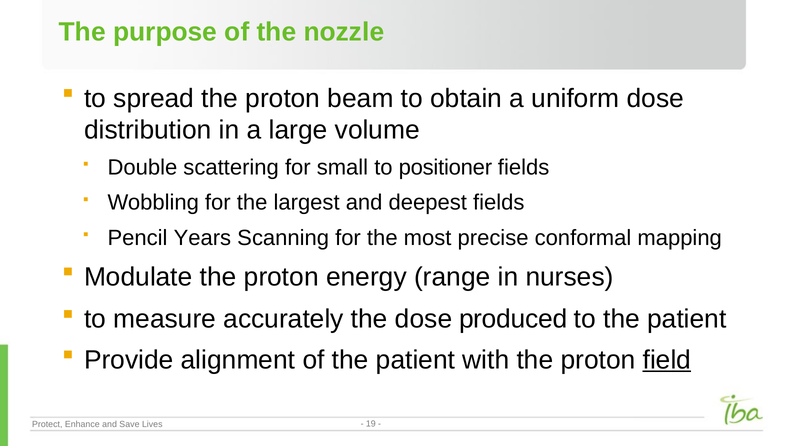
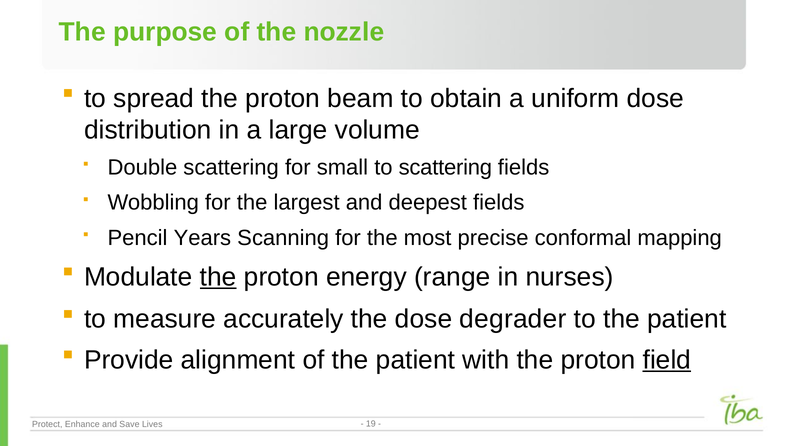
to positioner: positioner -> scattering (445, 167)
the underline: none -> present (218, 277)
produced: produced -> degrader (513, 319)
